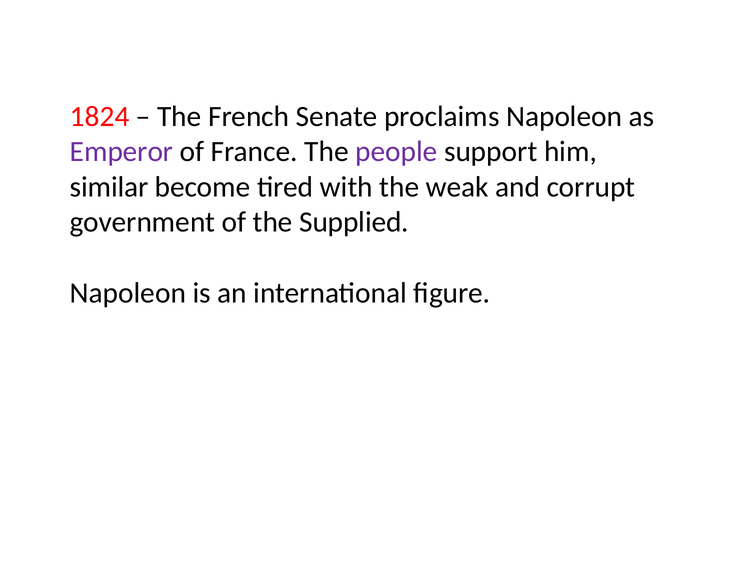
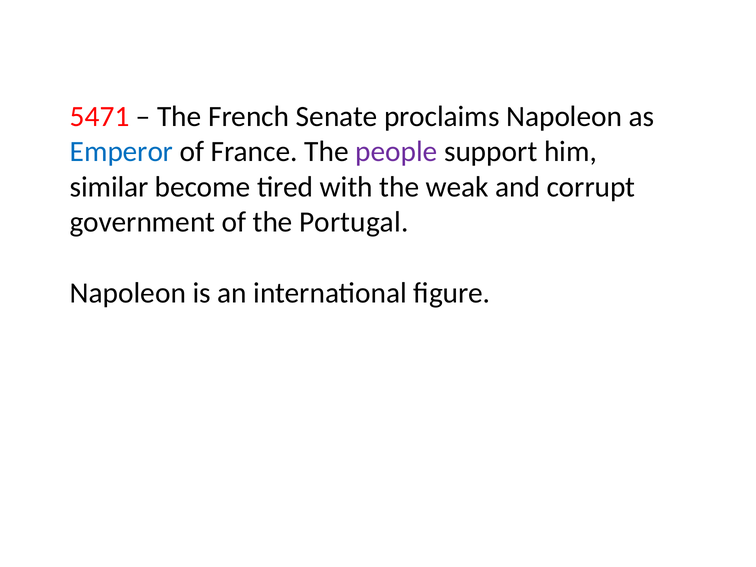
1824: 1824 -> 5471 (100, 116)
Emperor colour: purple -> blue (122, 152)
Supplied: Supplied -> Portugal (354, 222)
